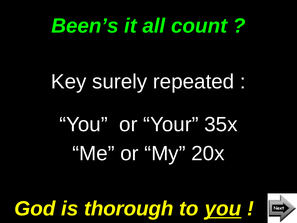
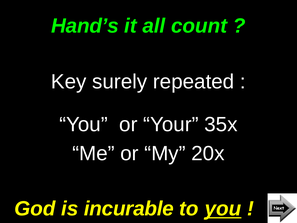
Been’s: Been’s -> Hand’s (85, 26)
thorough: thorough -> incurable (129, 209)
